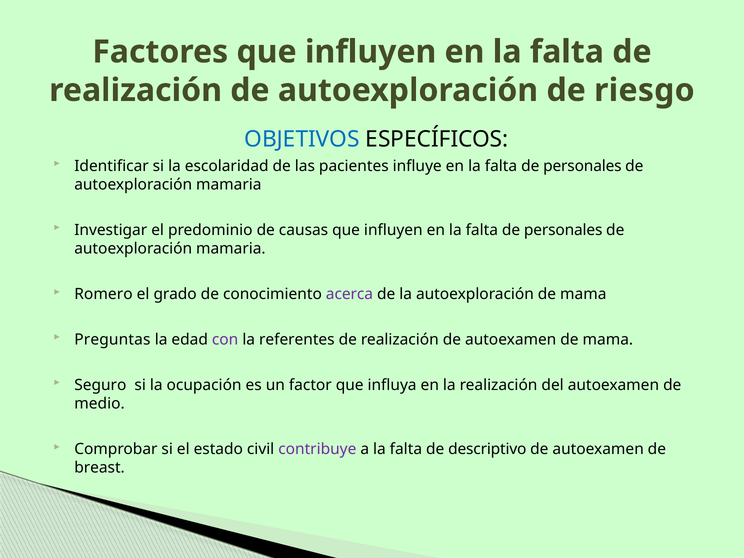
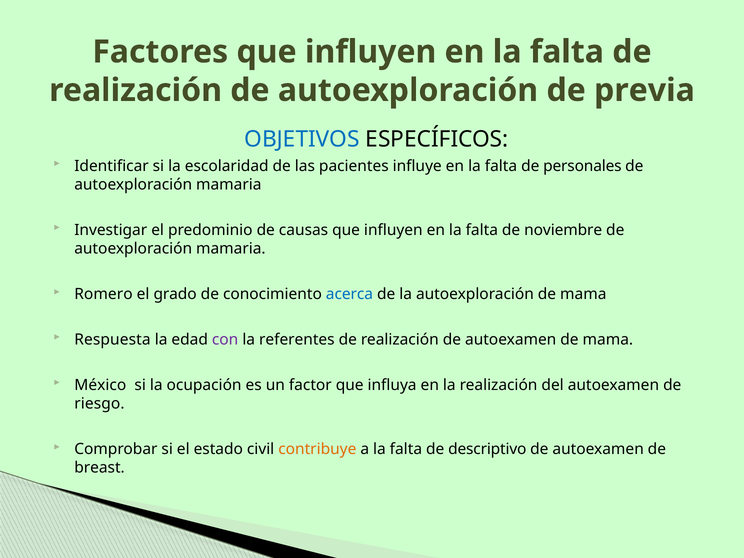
riesgo: riesgo -> previa (644, 90)
personales: personales -> noviembre (563, 230)
acerca colour: purple -> blue (349, 294)
Preguntas: Preguntas -> Respuesta (112, 340)
Seguro: Seguro -> México (100, 385)
medio: medio -> riesgo (99, 404)
contribuye colour: purple -> orange (317, 449)
